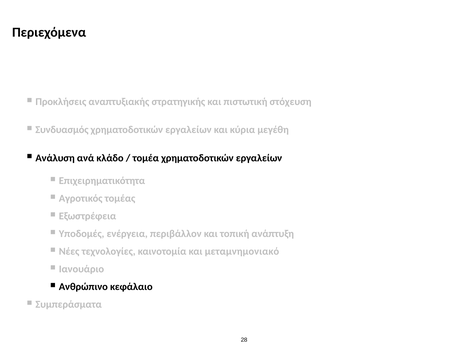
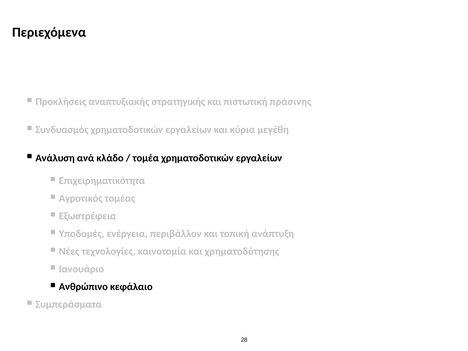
στόχευση: στόχευση -> πράσινης (291, 102)
μεταμνημονιακό: μεταμνημονιακό -> χρηματοδότησης (242, 251)
